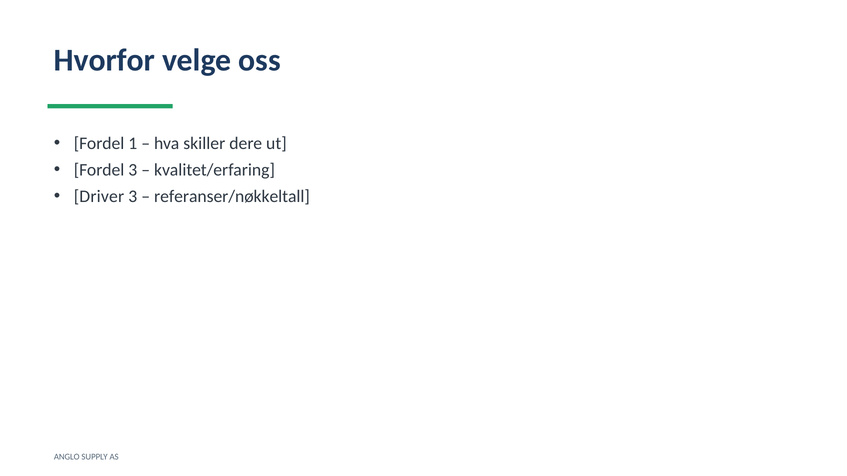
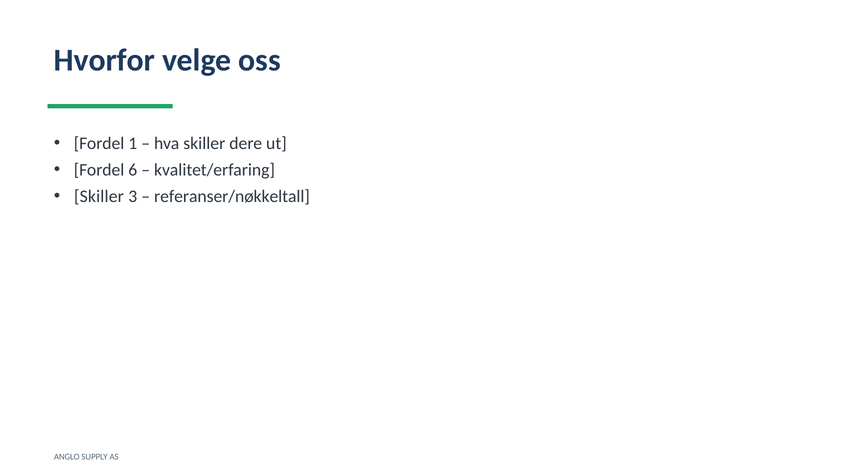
Fordel 3: 3 -> 6 (133, 170)
Driver: Driver -> Skiller (99, 196)
